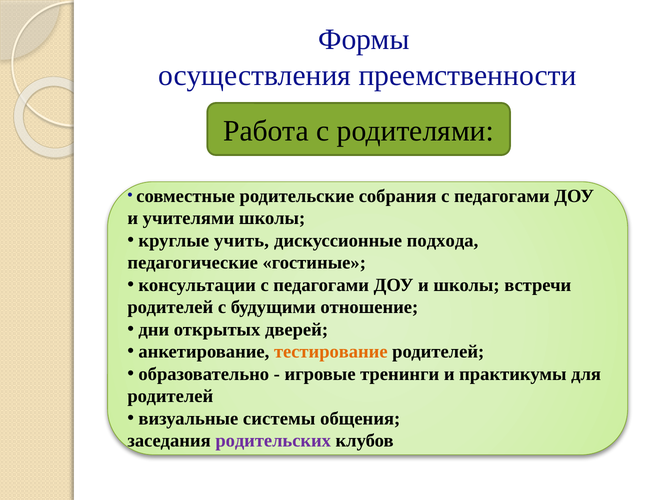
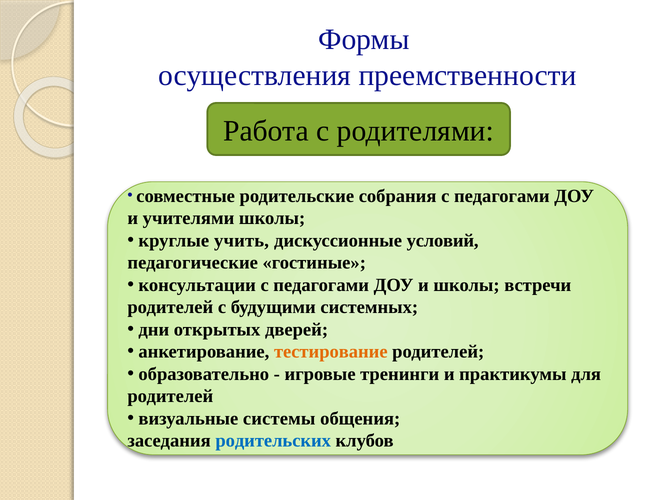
подхода: подхода -> условий (443, 241)
отношение: отношение -> системных (369, 307)
родительских colour: purple -> blue (273, 441)
